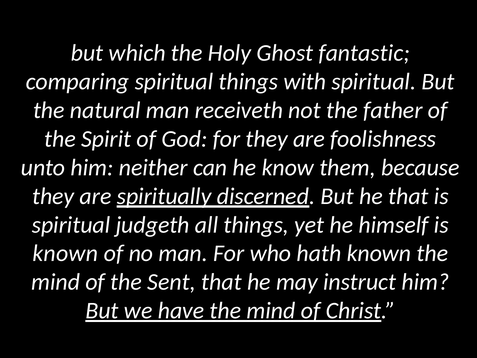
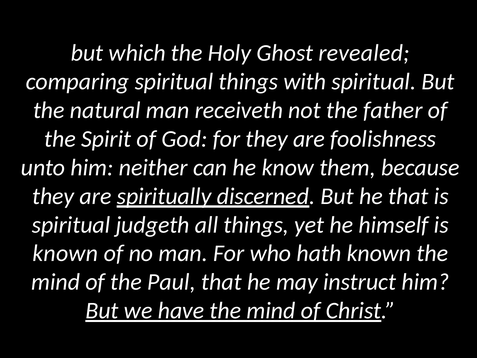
fantastic: fantastic -> revealed (364, 53)
Sent: Sent -> Paul (172, 282)
